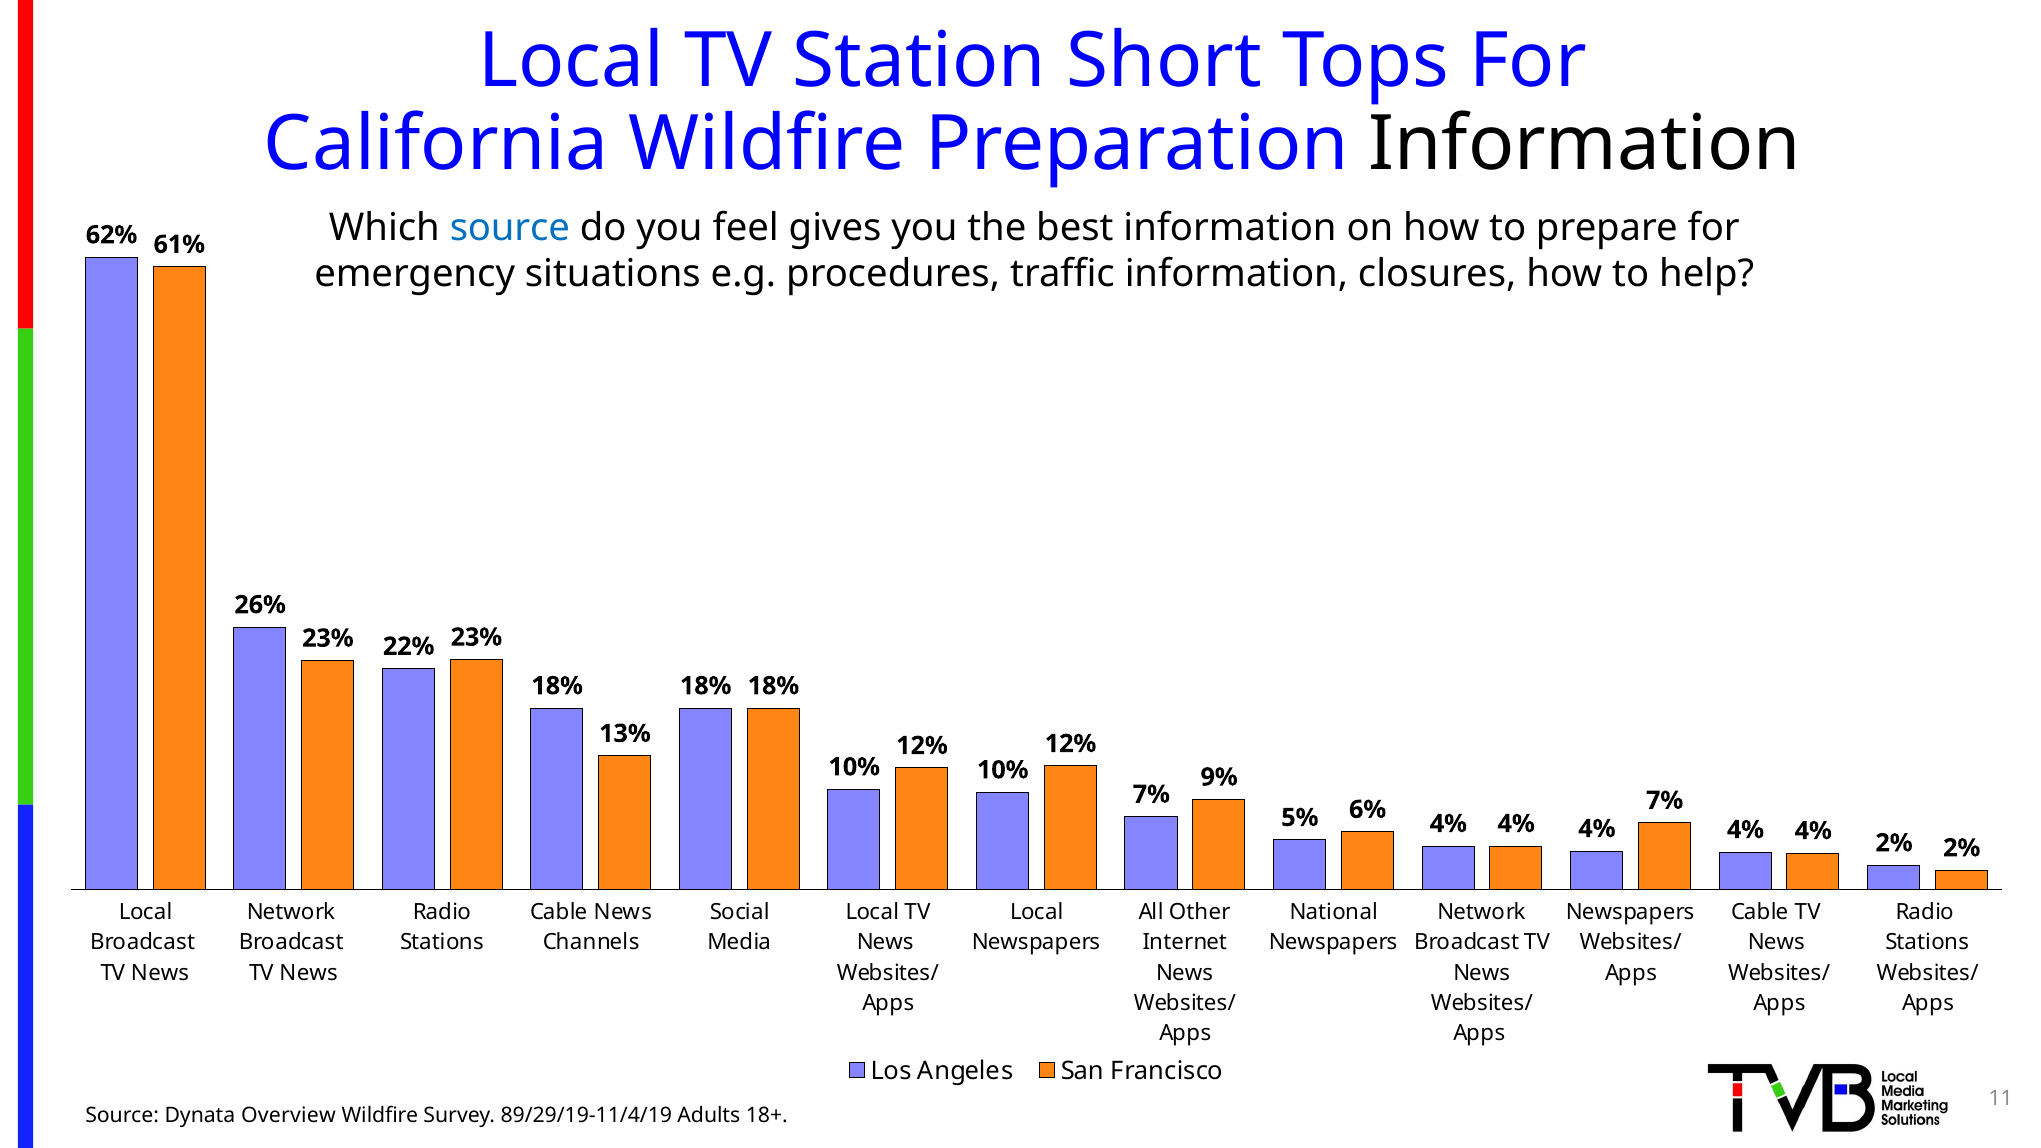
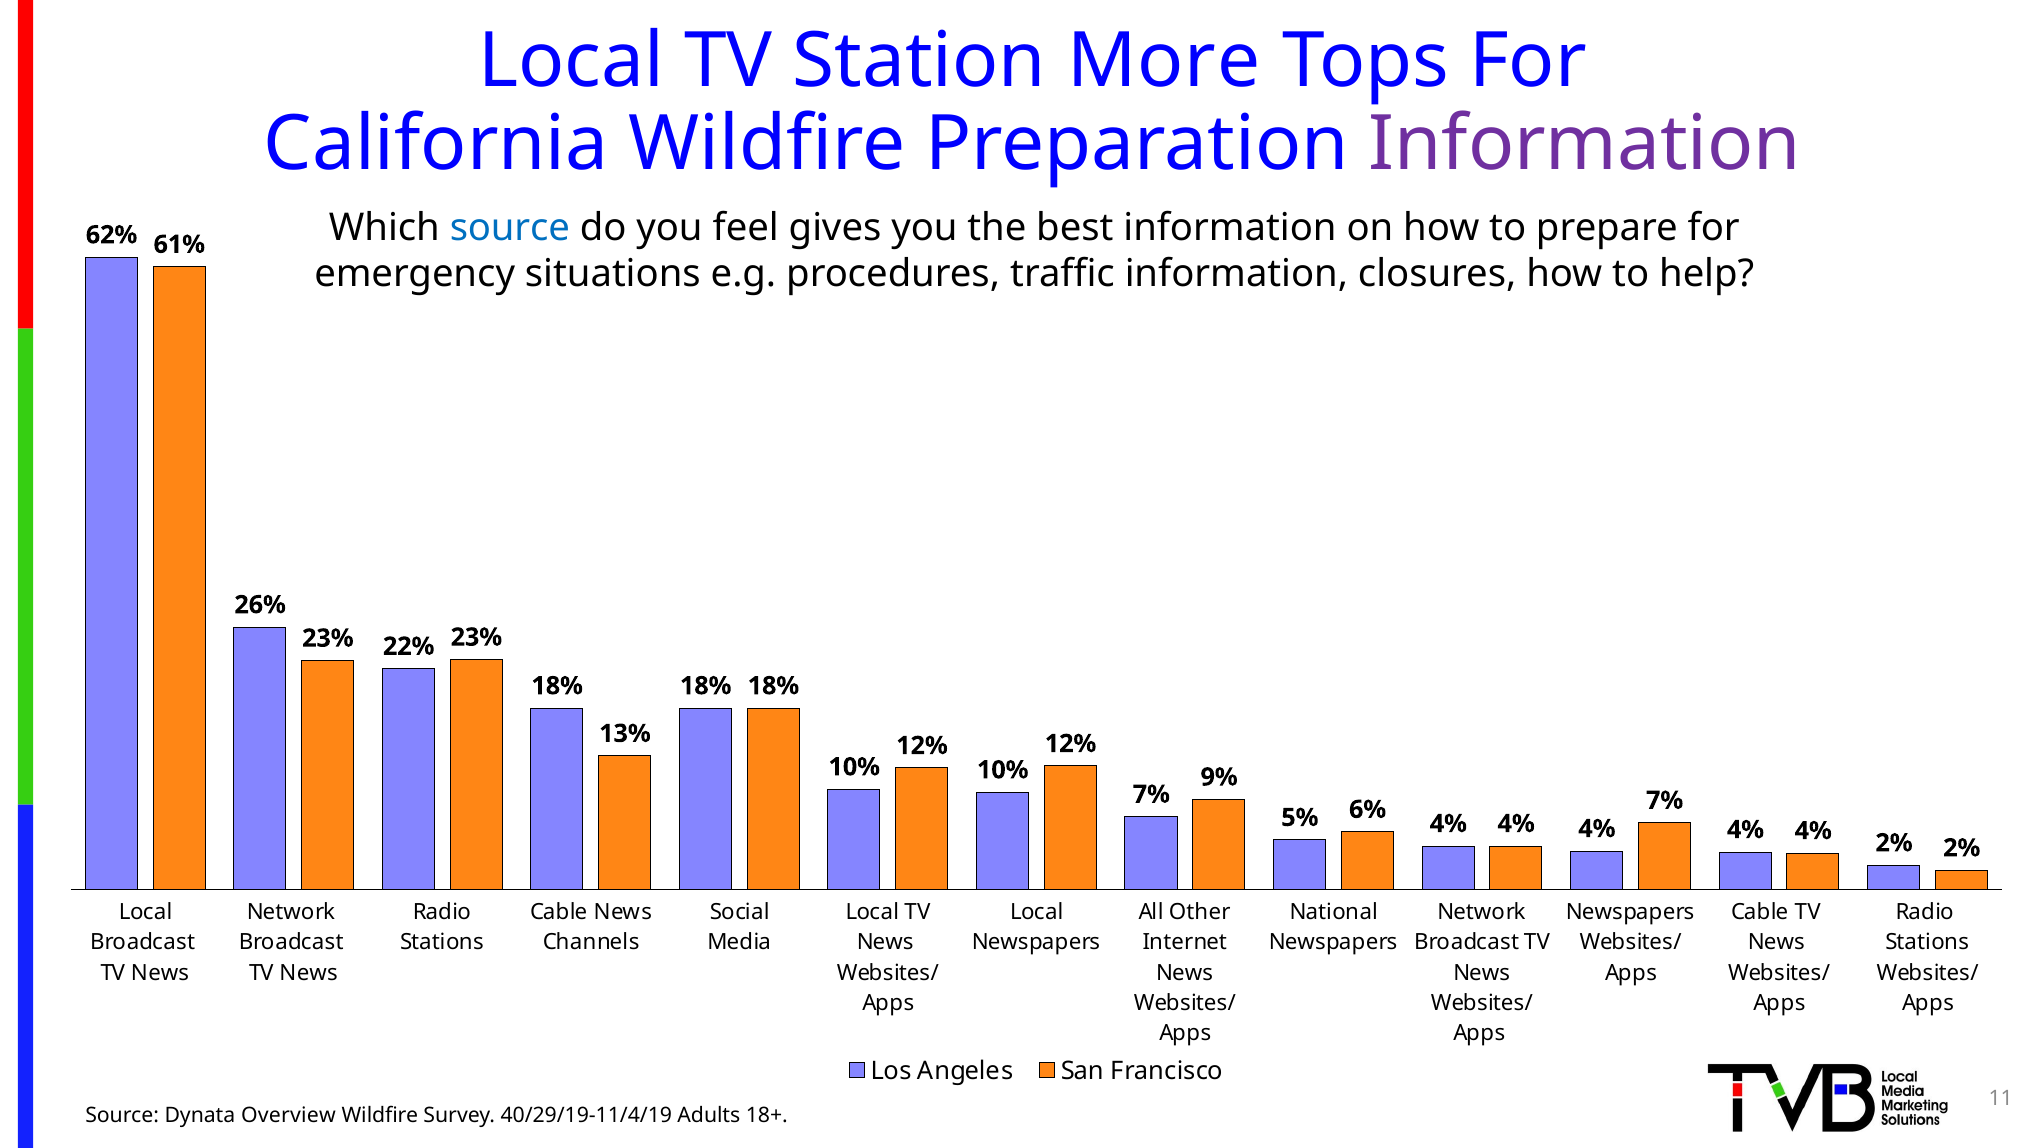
Short: Short -> More (1164, 61)
Information colour: black -> purple (1585, 144)
89/29/19-11/4/19: 89/29/19-11/4/19 -> 40/29/19-11/4/19 (586, 1116)
